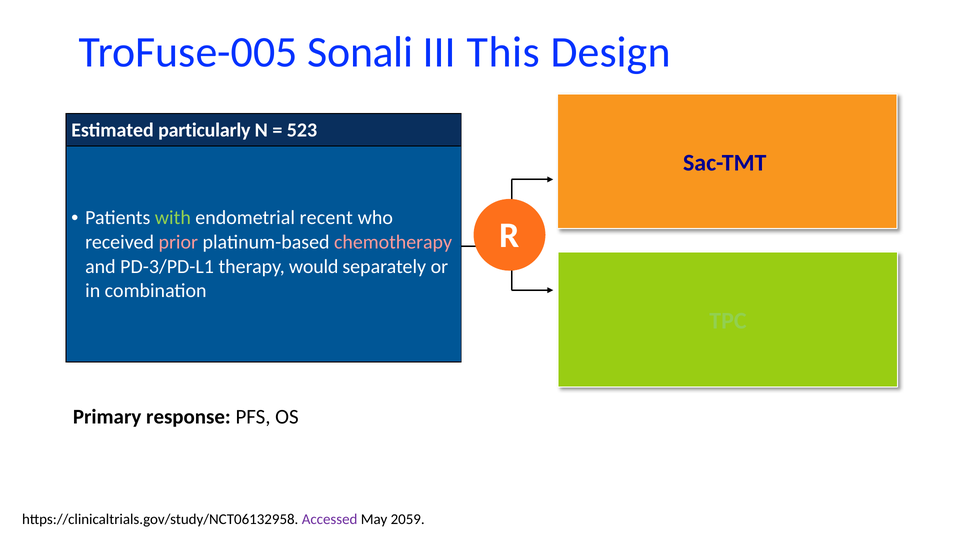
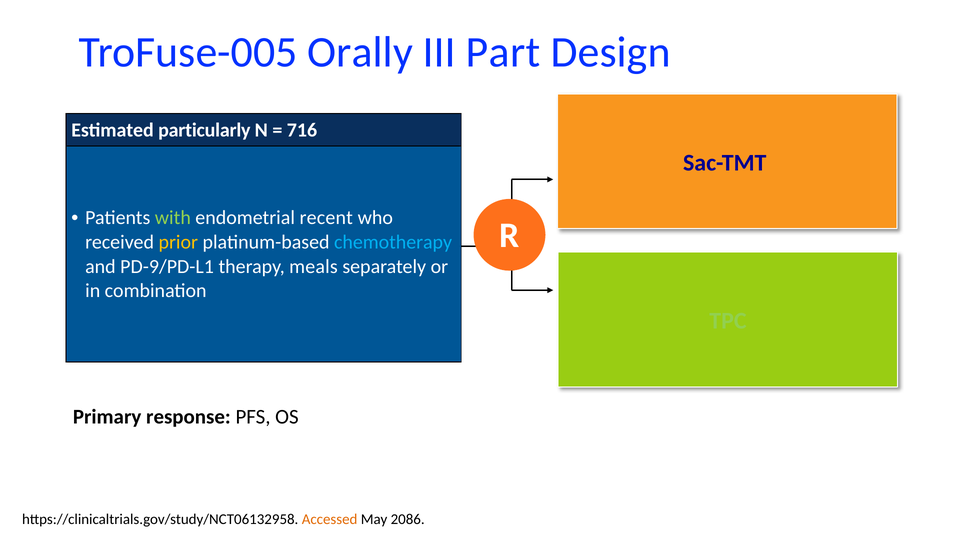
Sonali: Sonali -> Orally (360, 52)
This: This -> Part (503, 52)
523: 523 -> 716 (302, 130)
prior colour: pink -> yellow (178, 242)
chemotherapy colour: pink -> light blue (393, 242)
PD-3/PD-L1: PD-3/PD-L1 -> PD-9/PD-L1 (167, 267)
would: would -> meals (313, 267)
Accessed colour: purple -> orange (330, 520)
2059: 2059 -> 2086 (408, 520)
